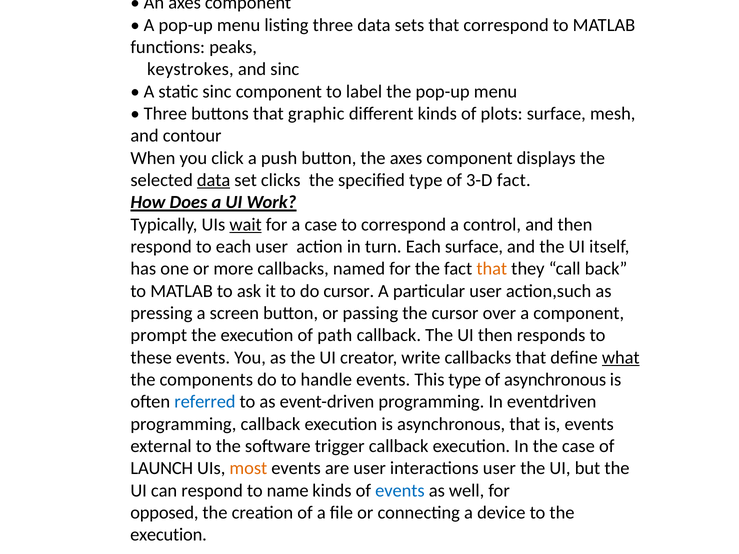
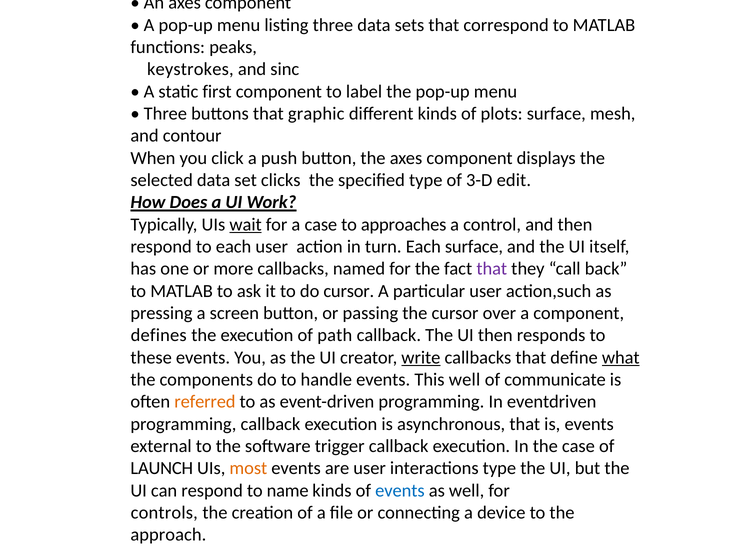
static sinc: sinc -> first (217, 92)
data underline: present -> none (214, 180)
3-D fact: fact -> edit (514, 180)
to correspond: correspond -> approaches (404, 225)
that colour: orange -> purple (492, 269)
prompt: prompt -> defines (159, 335)
write underline: none -> present (421, 358)
This type: type -> well (465, 380)
of asynchronous: asynchronous -> communicate (555, 380)
referred colour: blue -> orange (205, 402)
interactions user: user -> type (499, 468)
opposed: opposed -> controls (164, 513)
execution: execution -> approach (168, 535)
